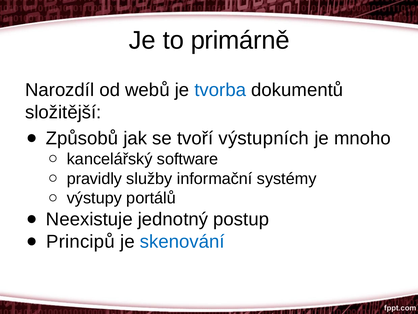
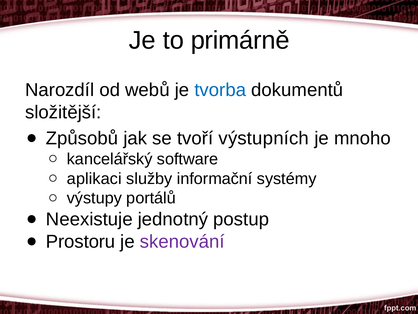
pravidly: pravidly -> aplikaci (94, 178)
Principů: Principů -> Prostoru (81, 241)
skenování colour: blue -> purple (182, 241)
